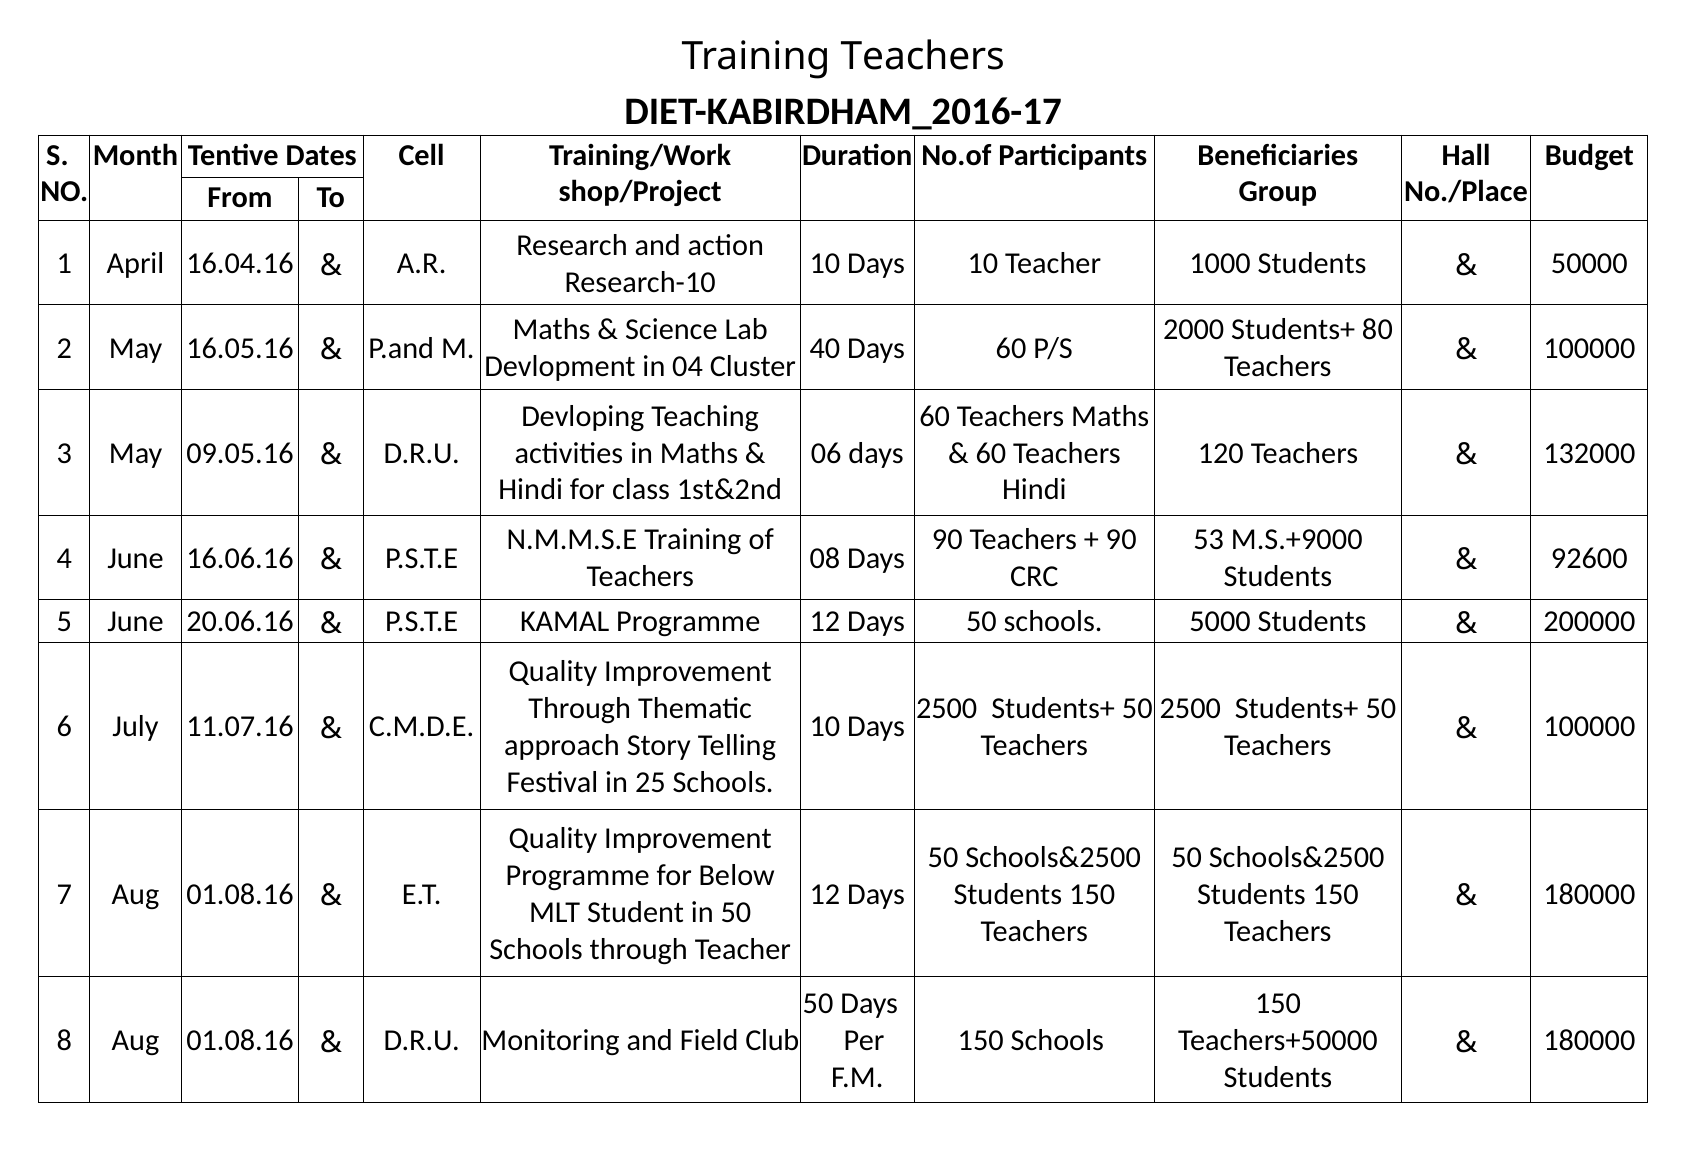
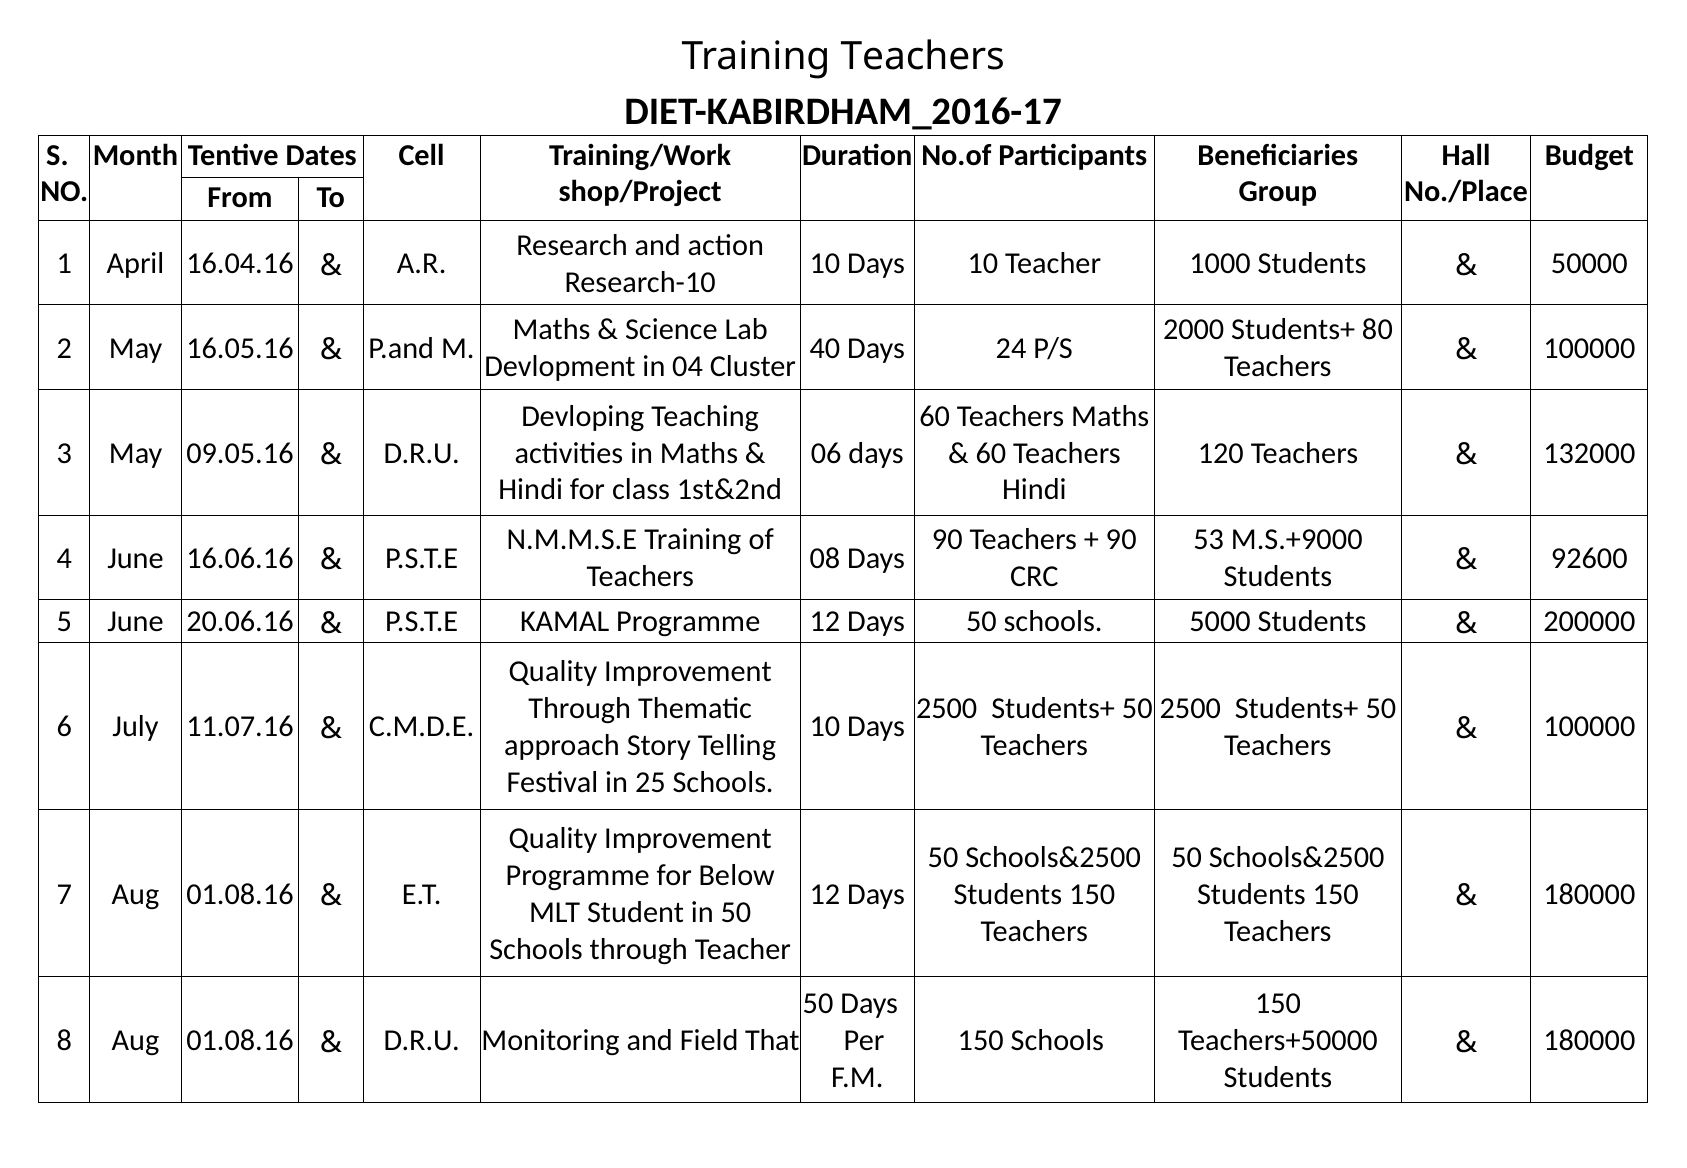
40 Days 60: 60 -> 24 (1011, 348)
Club: Club -> That (772, 1041)
